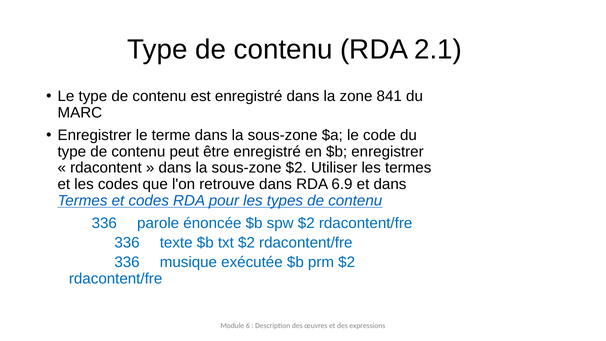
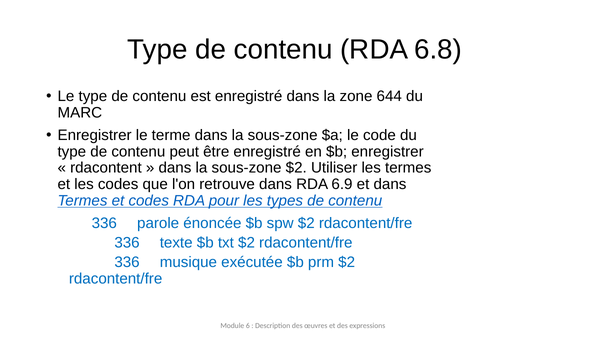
2.1: 2.1 -> 6.8 (438, 49)
841: 841 -> 644 (389, 96)
